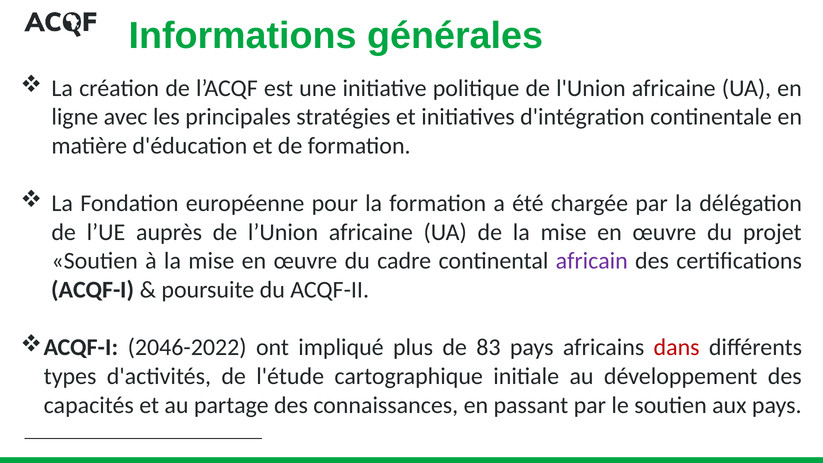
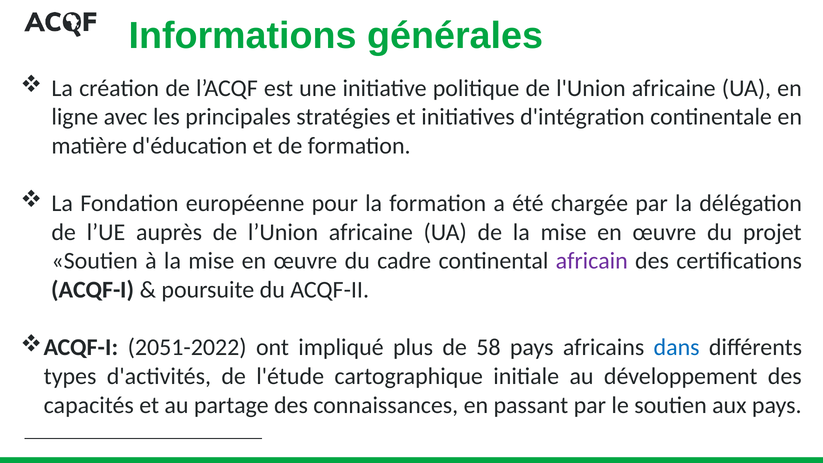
2046-2022: 2046-2022 -> 2051-2022 (187, 347)
83: 83 -> 58 (488, 347)
dans colour: red -> blue (677, 347)
